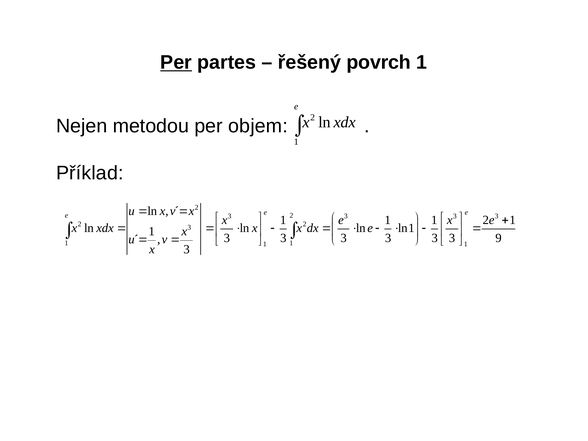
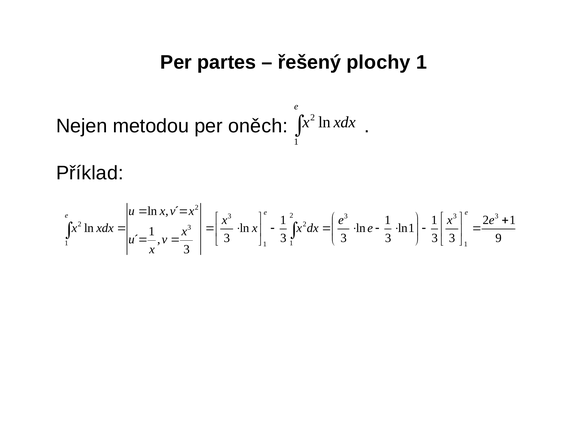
Per underline: present -> none (176, 62)
povrch: povrch -> plochy (379, 62)
objem: objem -> oněch (258, 126)
